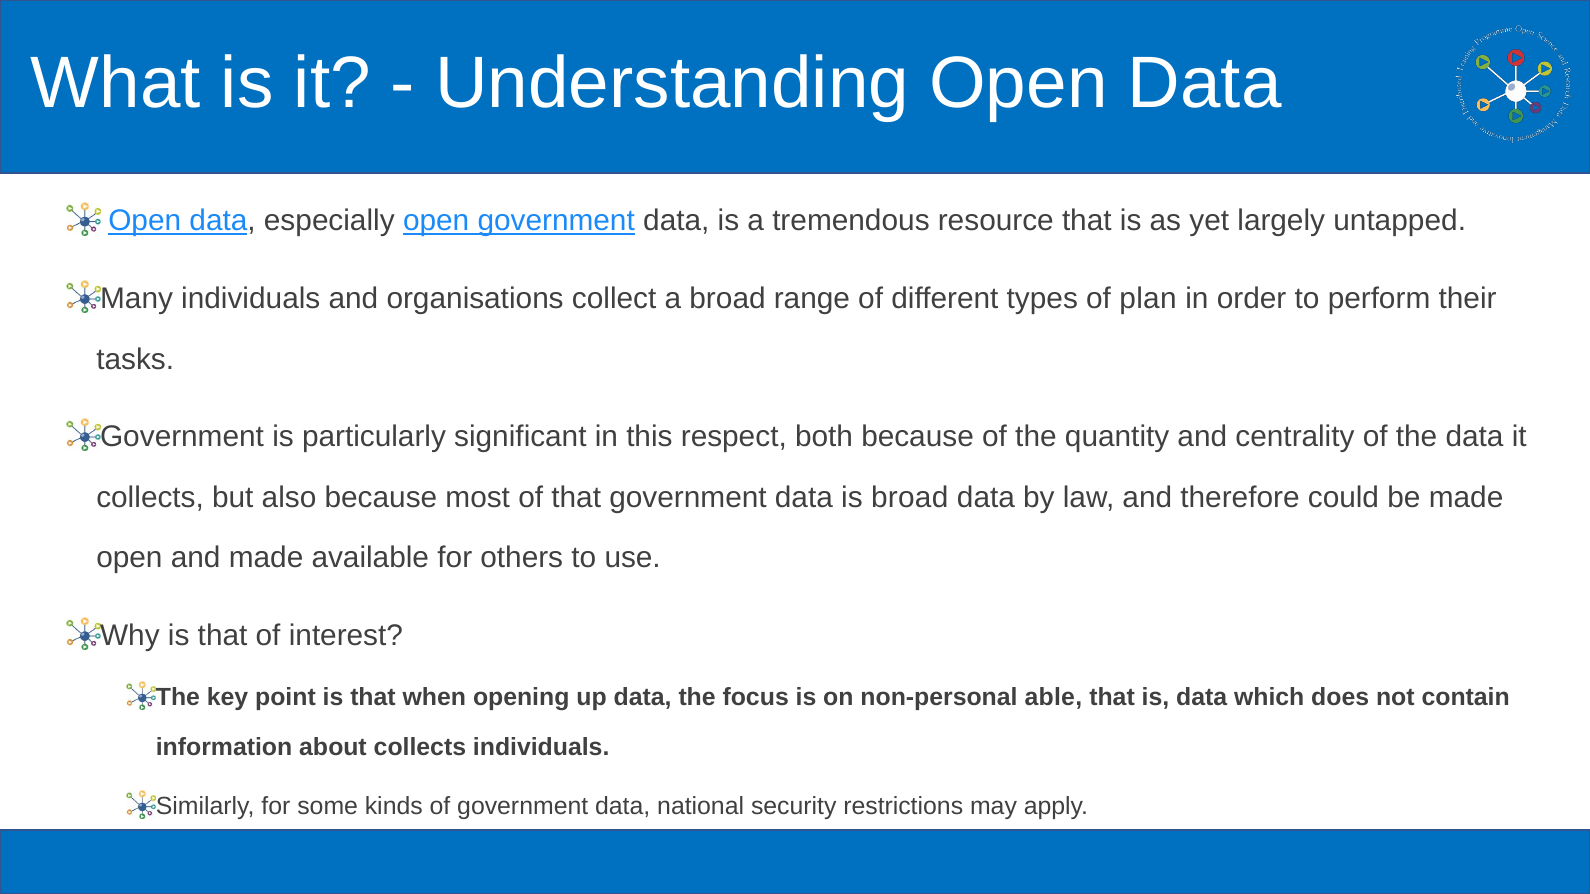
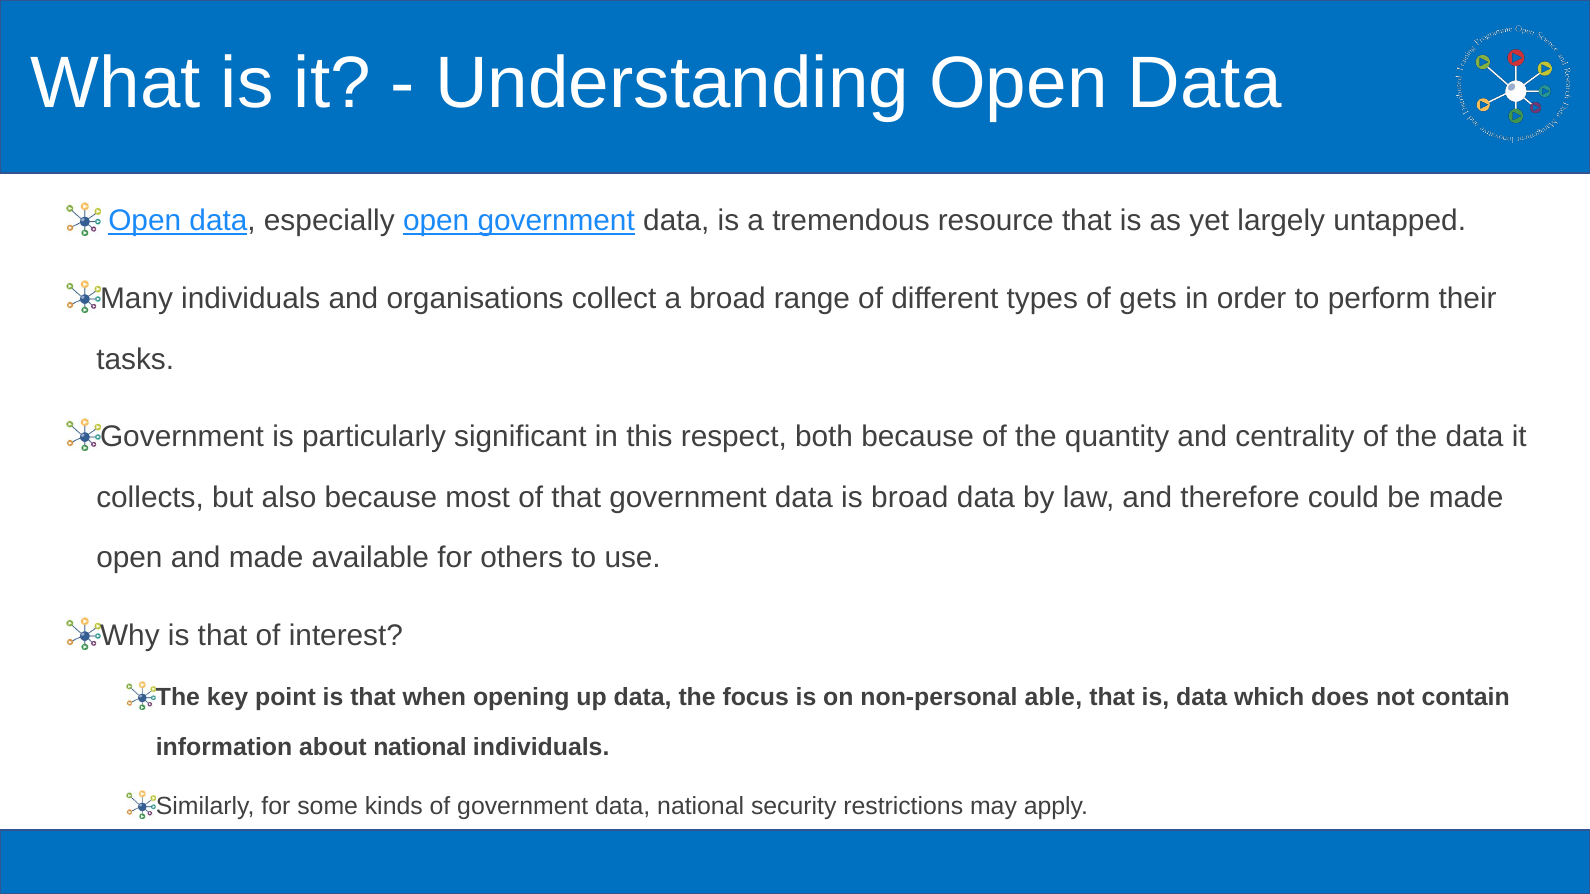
plan: plan -> gets (1148, 299)
about collects: collects -> national (420, 748)
